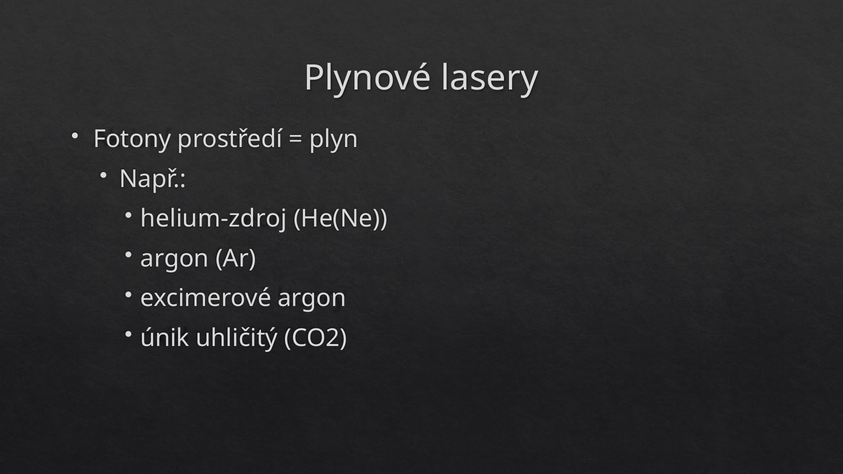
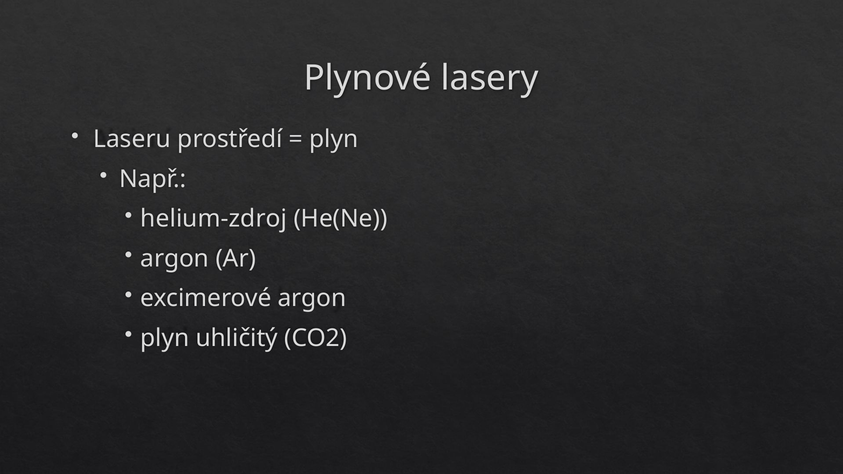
Fotony: Fotony -> Laseru (132, 139)
únik: únik -> plyn (165, 338)
